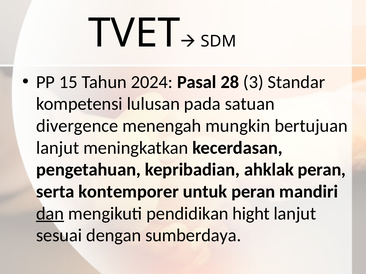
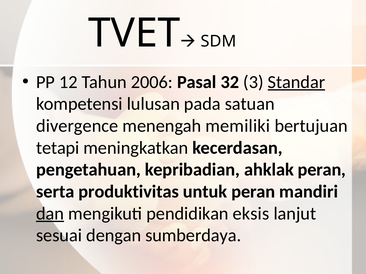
15: 15 -> 12 (68, 82)
2024: 2024 -> 2006 (152, 82)
28: 28 -> 32 (230, 82)
Standar underline: none -> present (296, 82)
mungkin: mungkin -> memiliki (238, 126)
lanjut: lanjut -> tetapi (58, 148)
kontemporer: kontemporer -> produktivitas (129, 192)
hight: hight -> eksis (251, 214)
